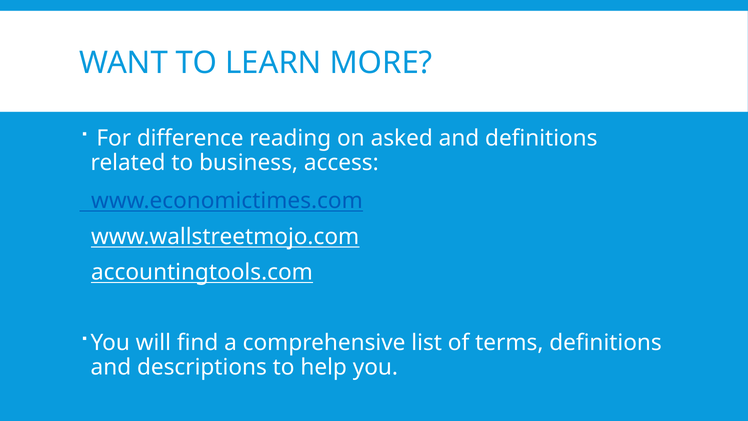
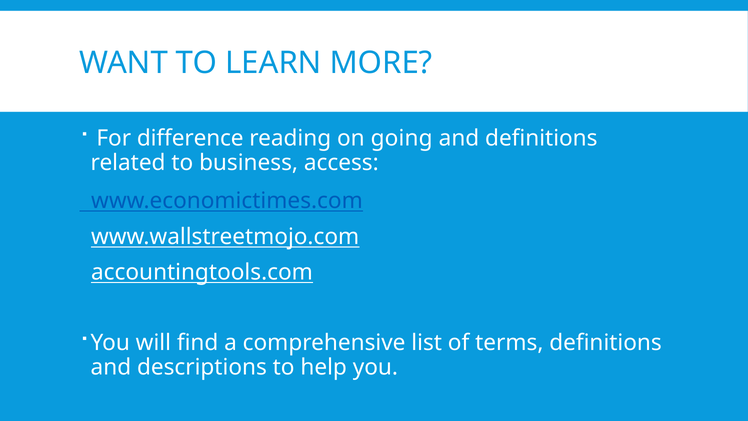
asked: asked -> going (402, 138)
